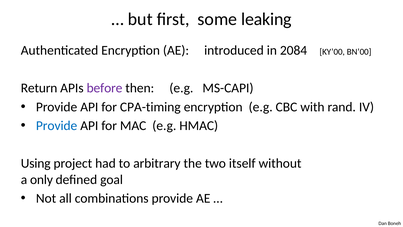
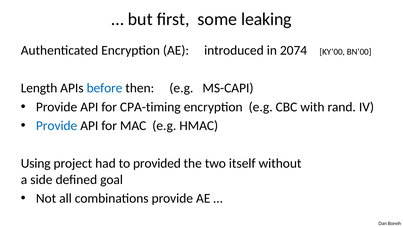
2084: 2084 -> 2074 (294, 50)
Return: Return -> Length (39, 88)
before colour: purple -> blue (105, 88)
arbitrary: arbitrary -> provided (157, 163)
only: only -> side (41, 179)
